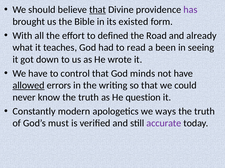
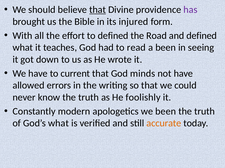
existed: existed -> injured (133, 22)
and already: already -> defined (202, 36)
control: control -> current (75, 74)
allowed underline: present -> none (29, 86)
question: question -> foolishly (143, 98)
we ways: ways -> been (166, 112)
God’s must: must -> what (58, 124)
accurate colour: purple -> orange (164, 124)
